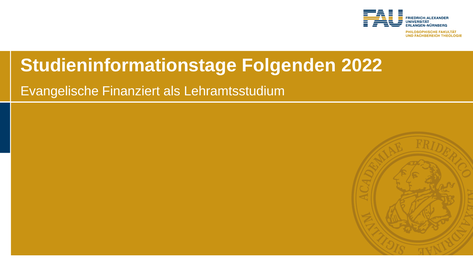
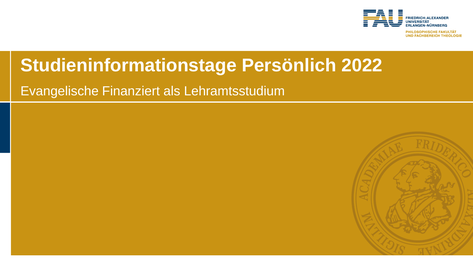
Folgenden: Folgenden -> Persönlich (289, 65)
